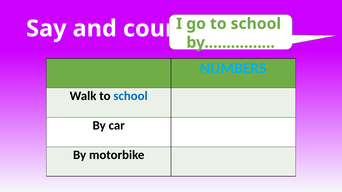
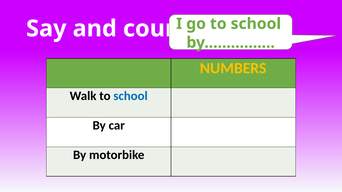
NUMBERS colour: light blue -> yellow (233, 68)
